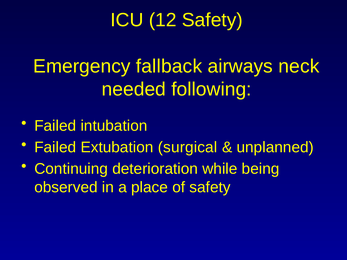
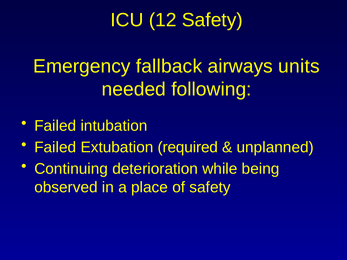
neck: neck -> units (299, 66)
surgical: surgical -> required (188, 147)
